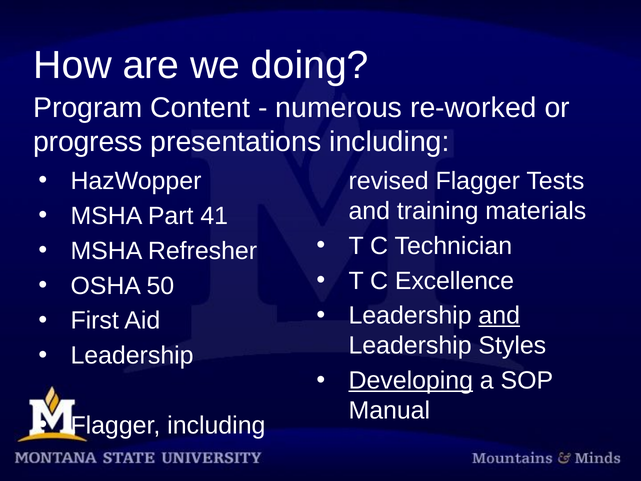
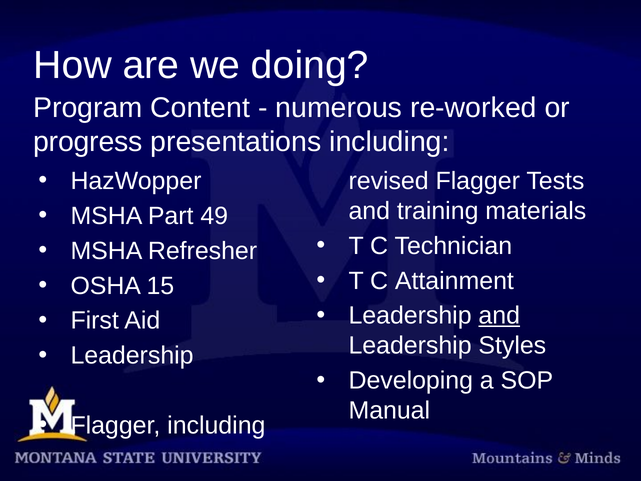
41: 41 -> 49 (214, 216)
Excellence: Excellence -> Attainment (454, 281)
50: 50 -> 15 (160, 286)
Developing underline: present -> none (411, 380)
